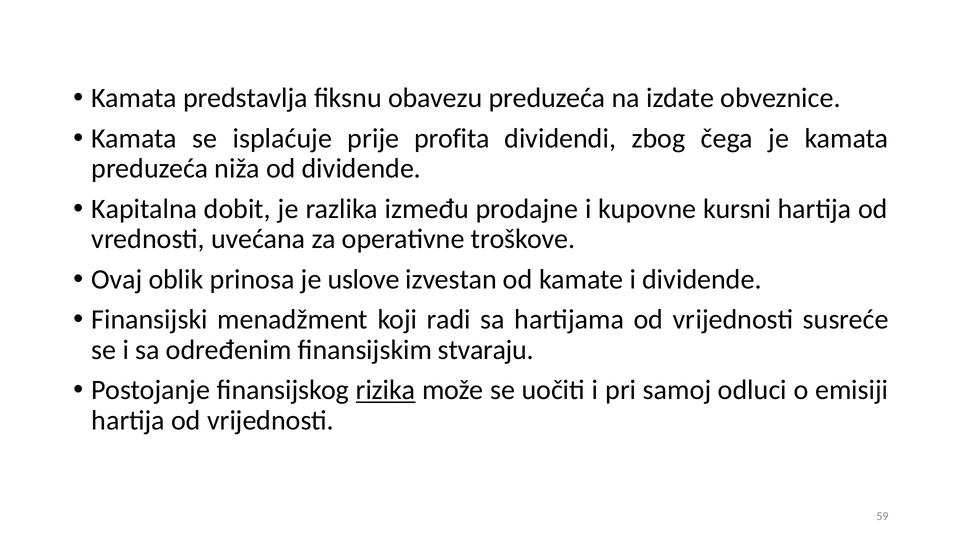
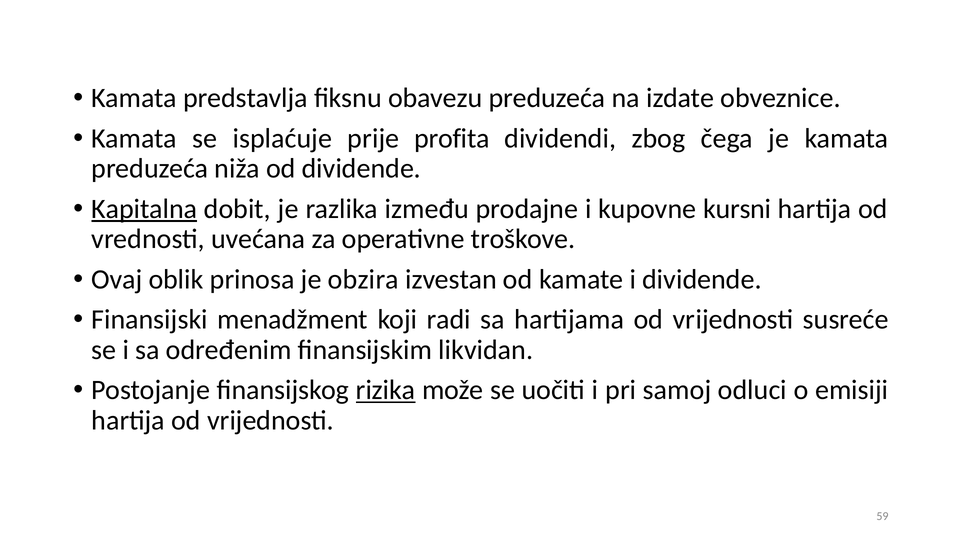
Kapitalna underline: none -> present (144, 209)
uslove: uslove -> obzira (363, 279)
stvaraju: stvaraju -> likvidan (486, 350)
